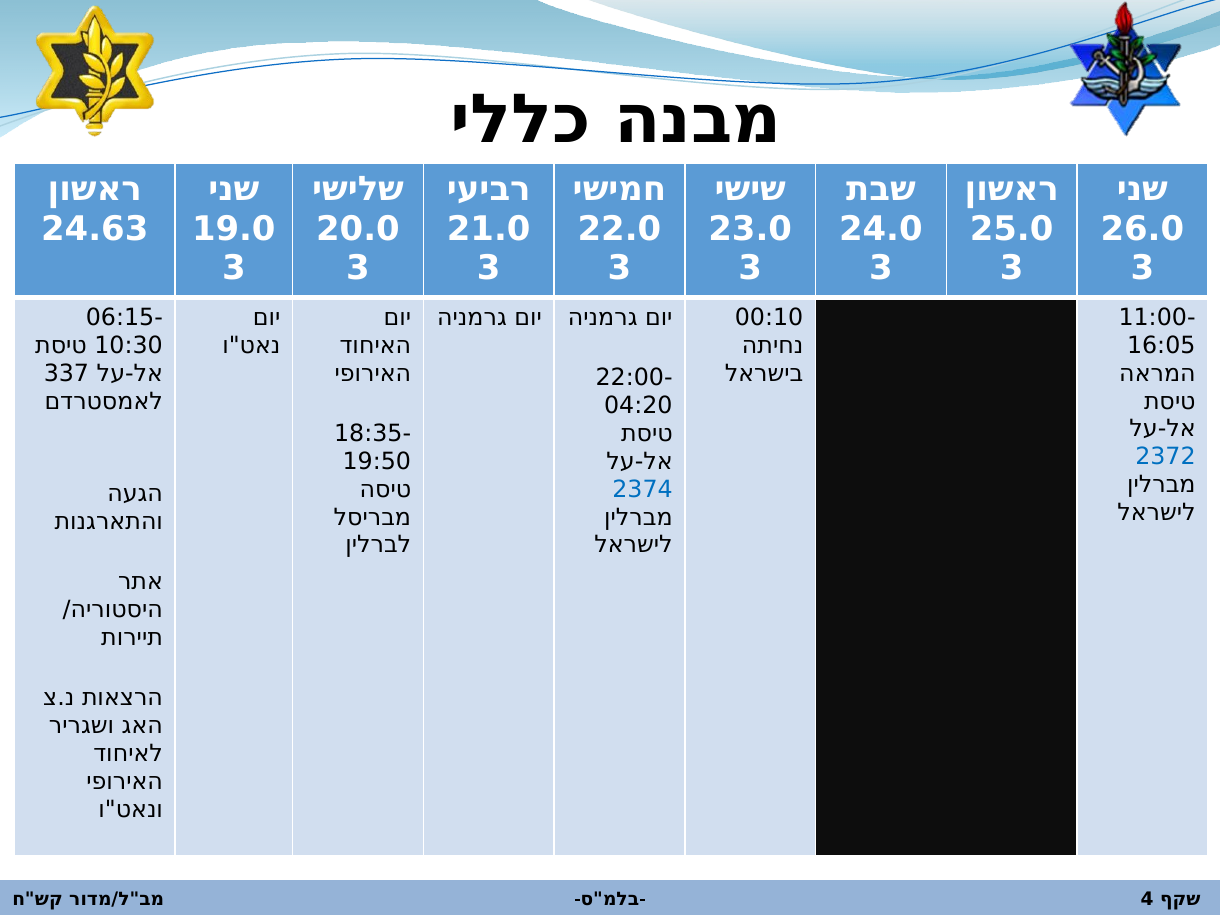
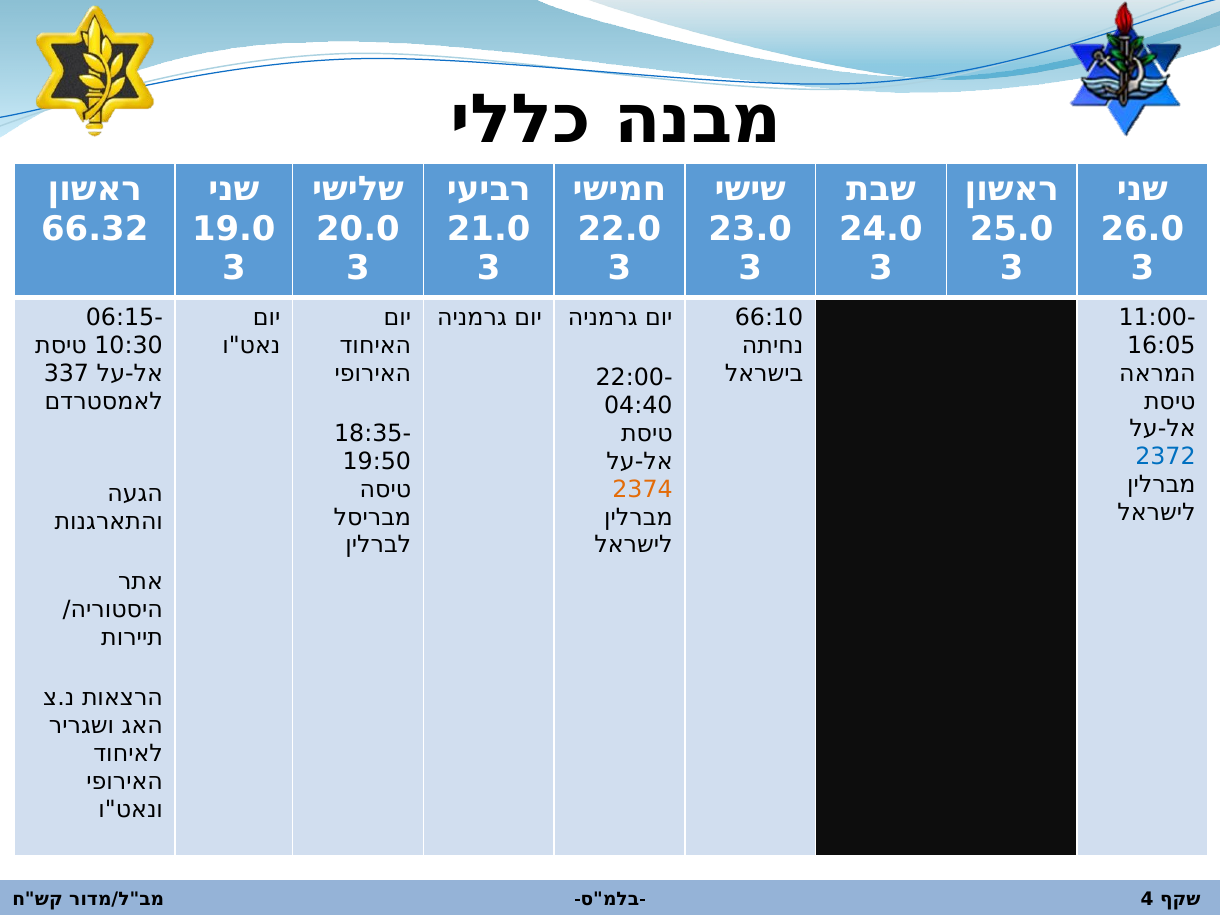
24.63: 24.63 -> 66.32 (95, 229)
00:10: 00:10 -> 66:10 (769, 318)
04:20: 04:20 -> 04:40 (638, 406)
2374 colour: blue -> orange (643, 489)
